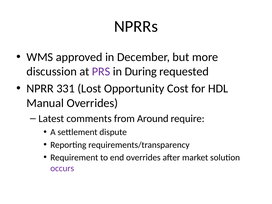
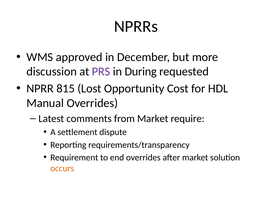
331: 331 -> 815 (66, 89)
from Around: Around -> Market (153, 119)
occurs colour: purple -> orange (62, 168)
